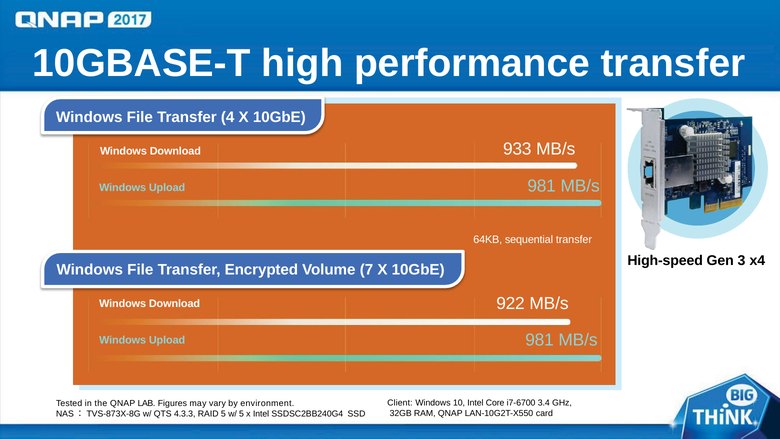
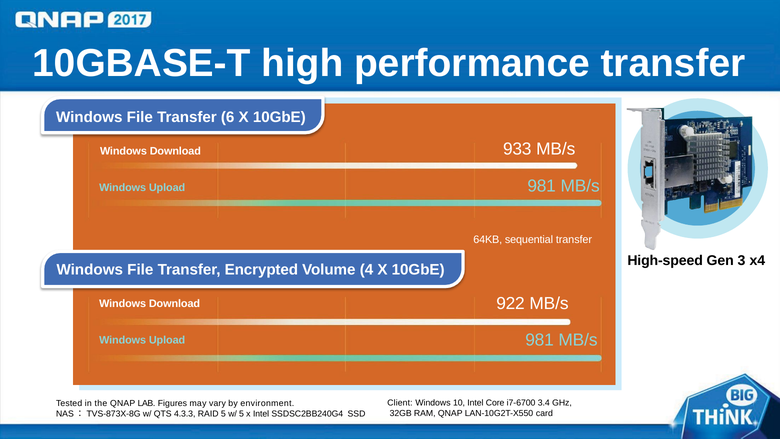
4: 4 -> 6 (228, 117)
7: 7 -> 4 (366, 269)
